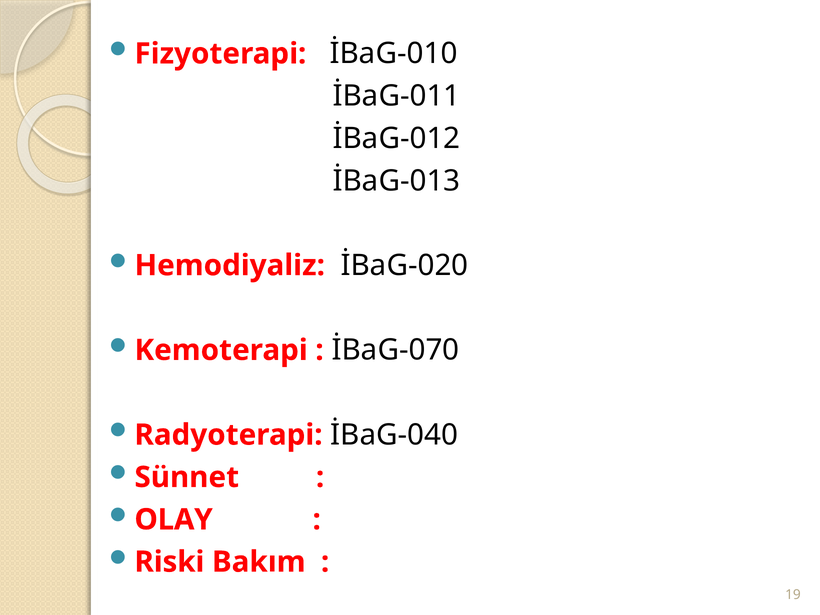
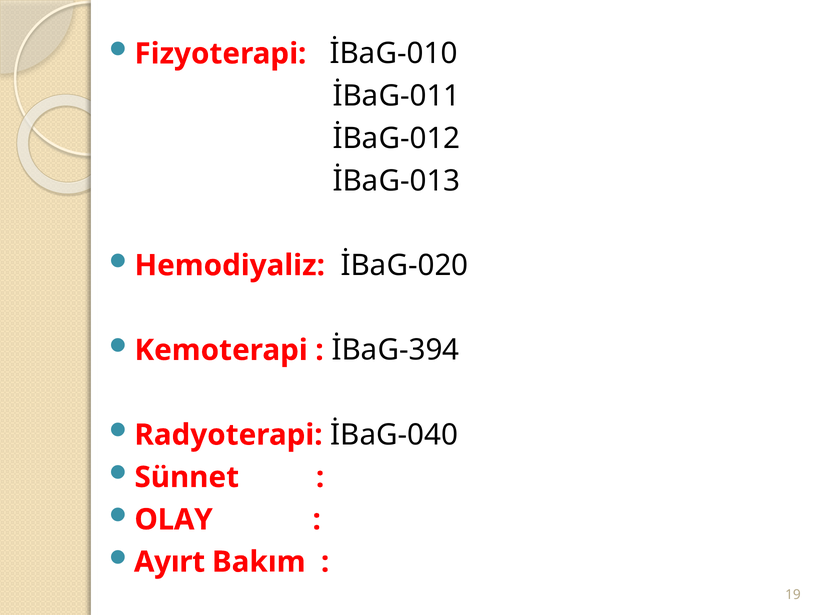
İBaG-070: İBaG-070 -> İBaG-394 (396, 350)
Riski: Riski -> Ayırt (170, 562)
